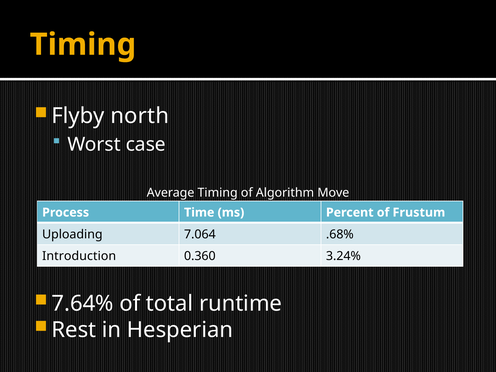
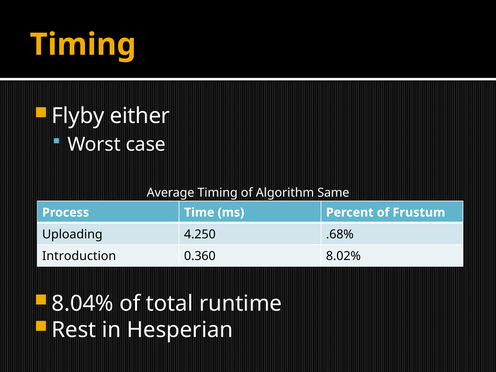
north: north -> either (140, 116)
Move: Move -> Same (333, 193)
7.064: 7.064 -> 4.250 (200, 234)
3.24%: 3.24% -> 8.02% (343, 256)
7.64%: 7.64% -> 8.04% (83, 304)
